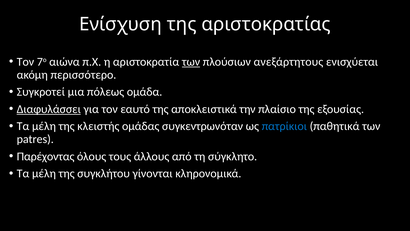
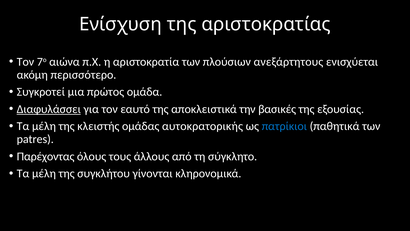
των underline: present -> none (191, 62)
πόλεως: πόλεως -> πρώτος (106, 92)
πλαίσιο: πλαίσιο -> βασικές (277, 109)
συγκεντρωνόταν: συγκεντρωνόταν -> αυτοκρατορικής (202, 126)
